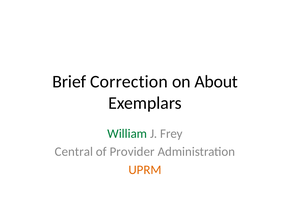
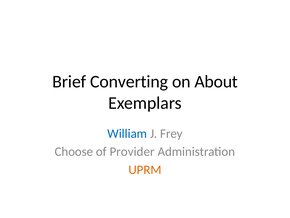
Correction: Correction -> Converting (129, 81)
William colour: green -> blue (127, 133)
Central: Central -> Choose (74, 151)
